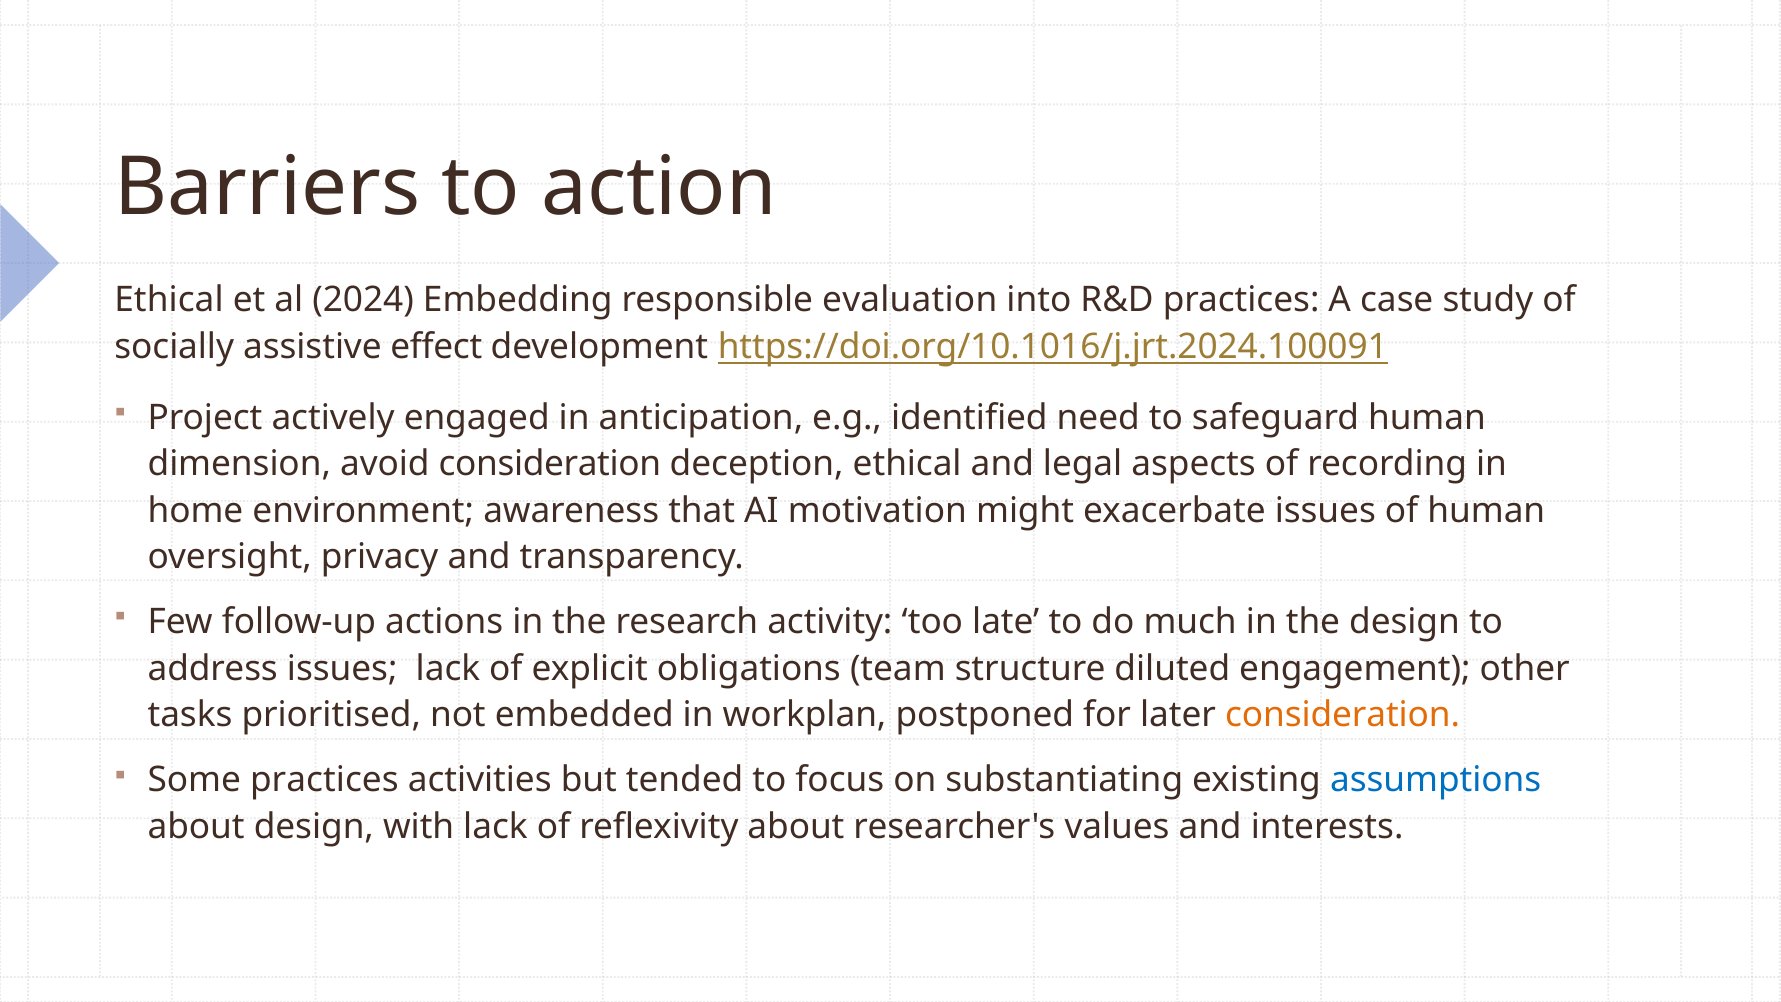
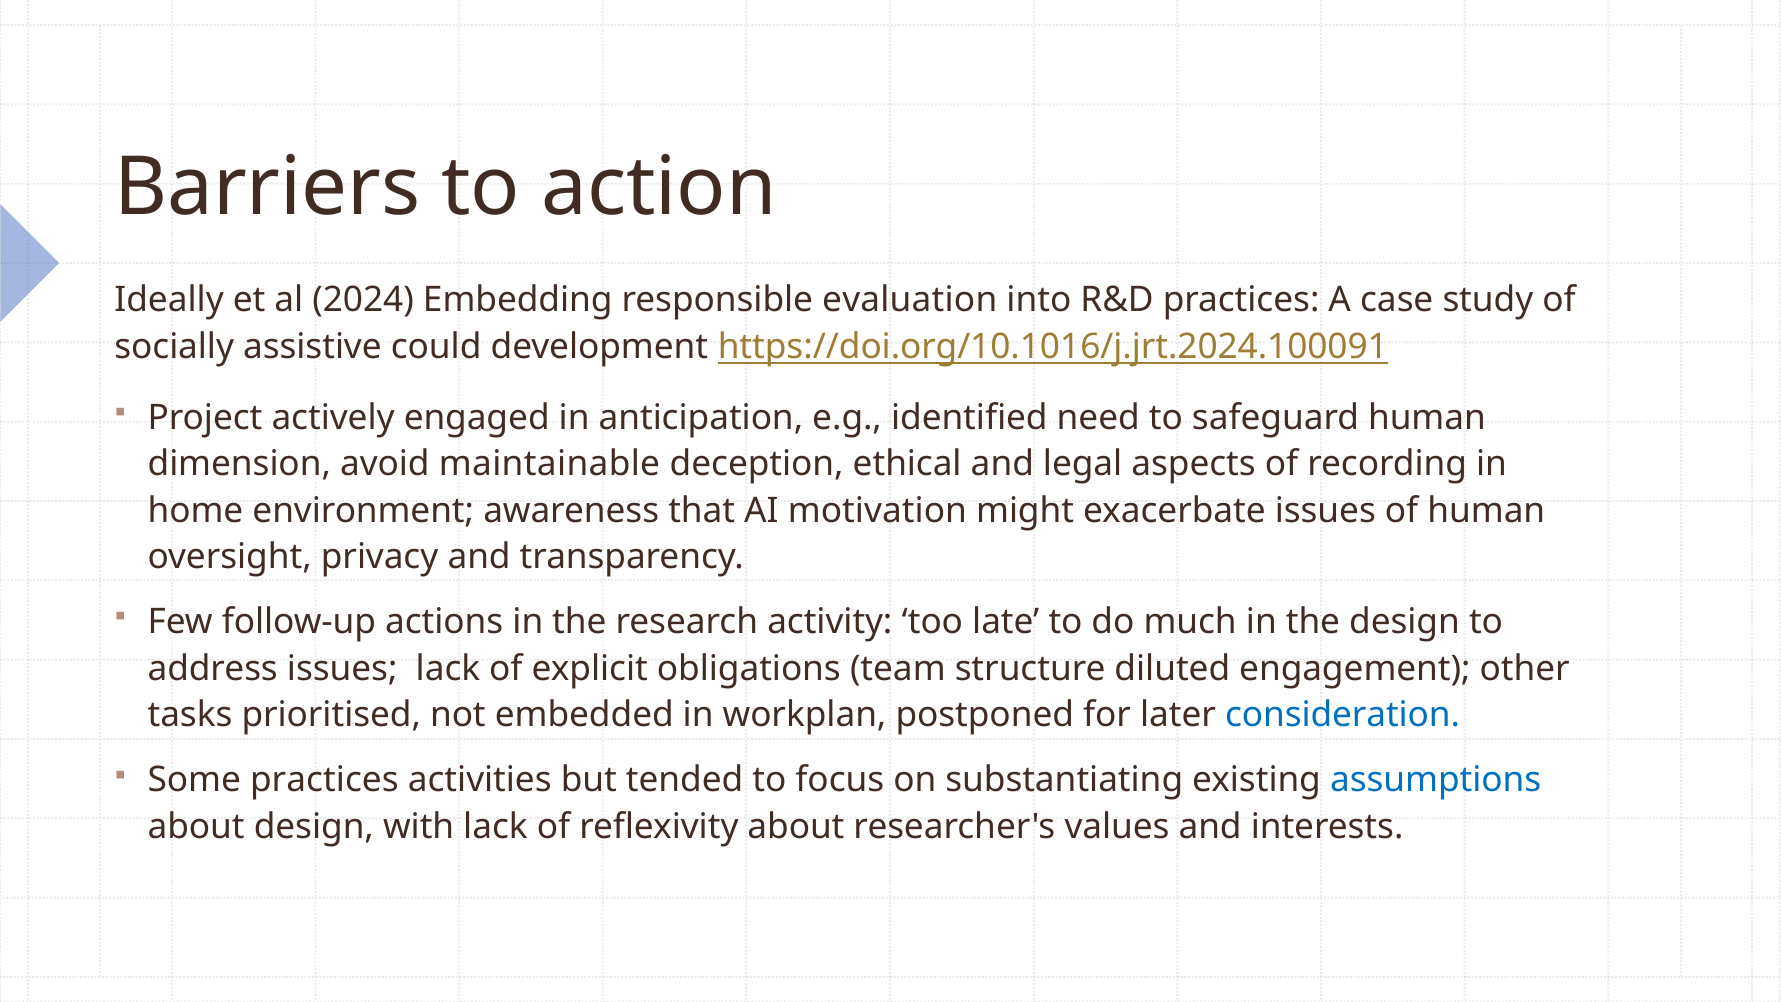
Ethical: Ethical -> Ideally (169, 300)
effect: effect -> could (436, 347)
avoid consideration: consideration -> maintainable (549, 464)
consideration colour: orange -> blue (1343, 715)
